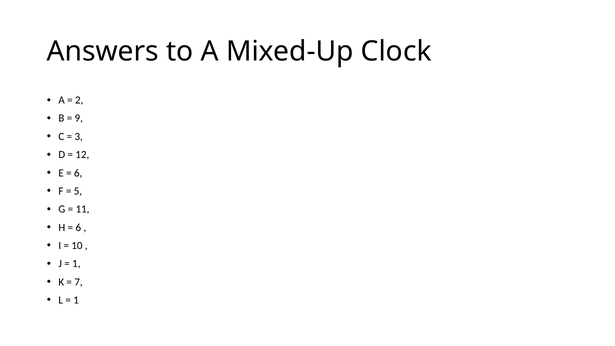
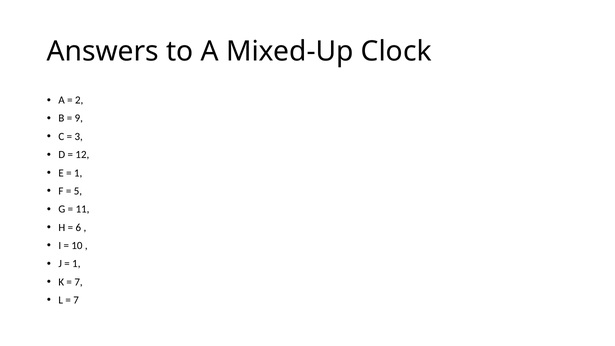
6: 6 -> 1 (78, 173)
1: 1 -> 7 (76, 300)
